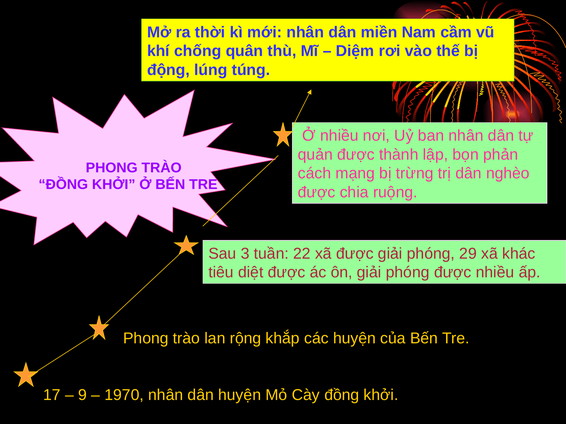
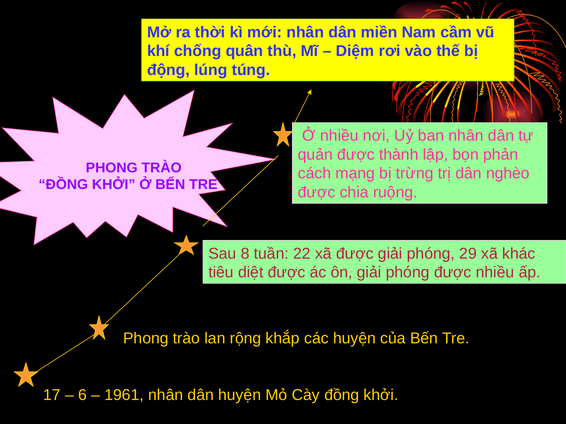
3: 3 -> 8 (245, 254)
9: 9 -> 6 (83, 395)
1970: 1970 -> 1961 (124, 395)
